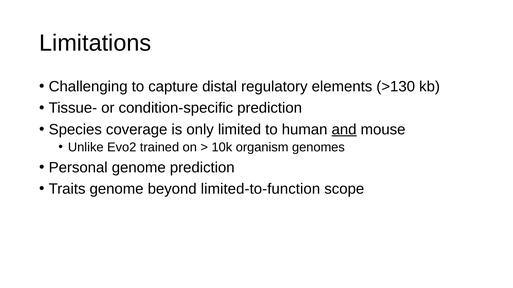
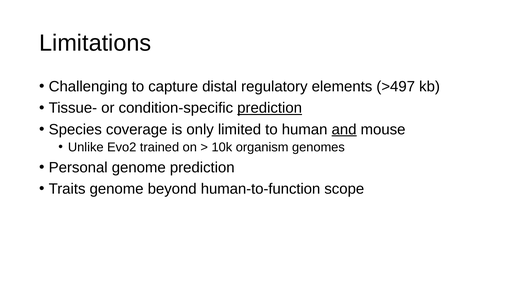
>130: >130 -> >497 (396, 87)
prediction underline: none -> present (270, 108)
limited-to-function: limited-to-function -> human-to-function (261, 189)
